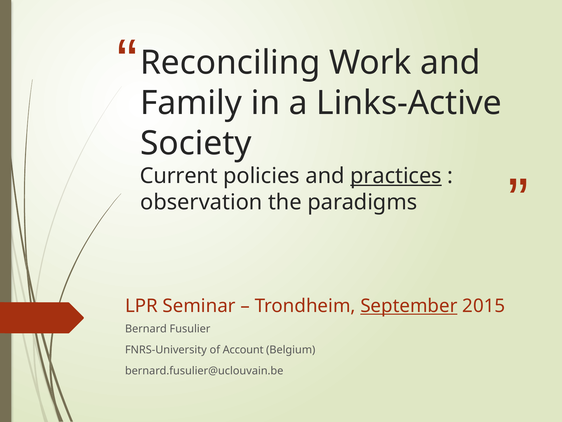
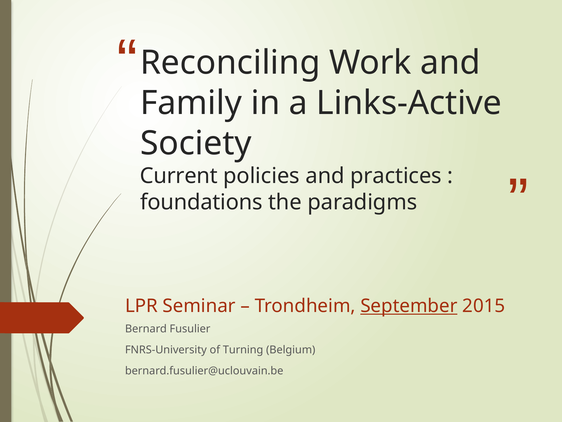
practices underline: present -> none (396, 176)
observation: observation -> foundations (201, 202)
Account: Account -> Turning (243, 350)
